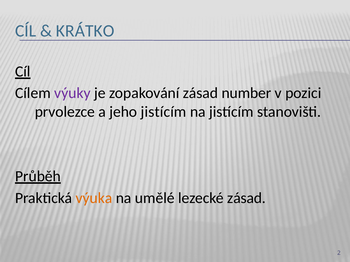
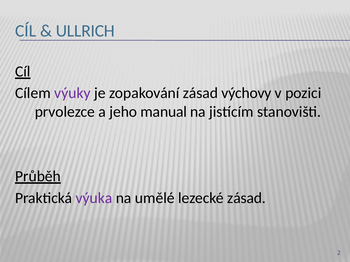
KRÁTKO: KRÁTKO -> ULLRICH (85, 31)
number: number -> výchovy (246, 93)
jeho jistícím: jistícím -> manual (164, 112)
výuka colour: orange -> purple (94, 198)
